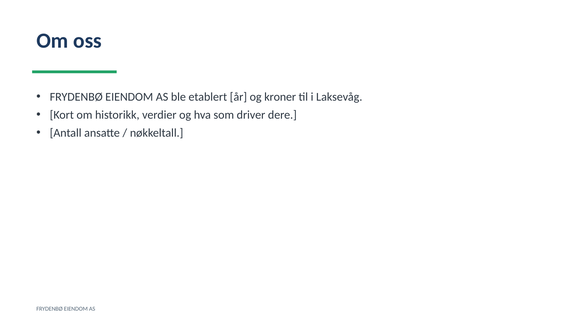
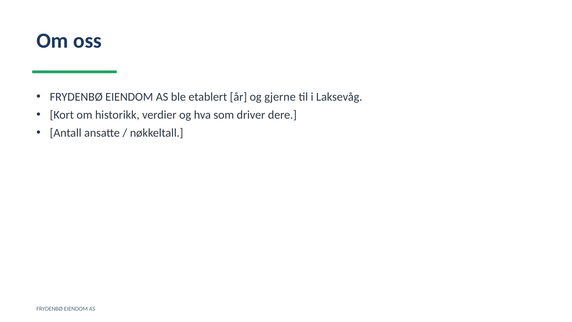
kroner: kroner -> gjerne (280, 97)
